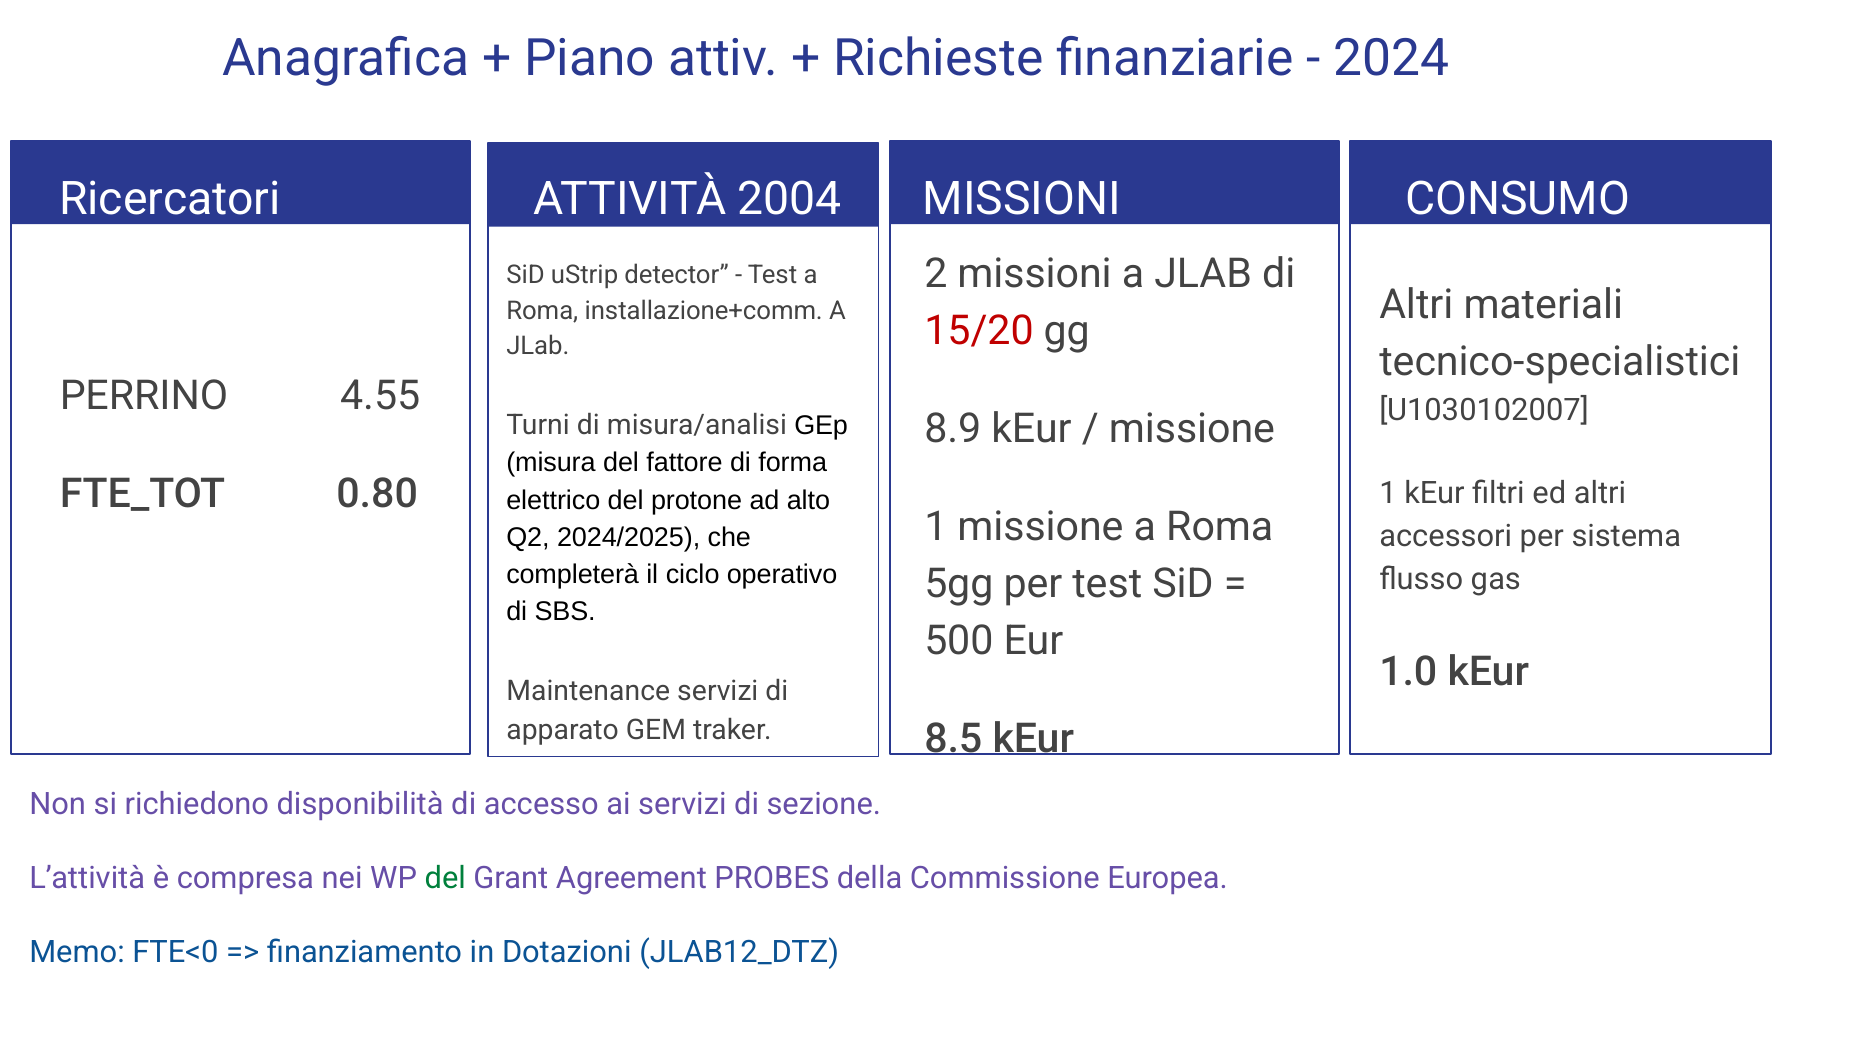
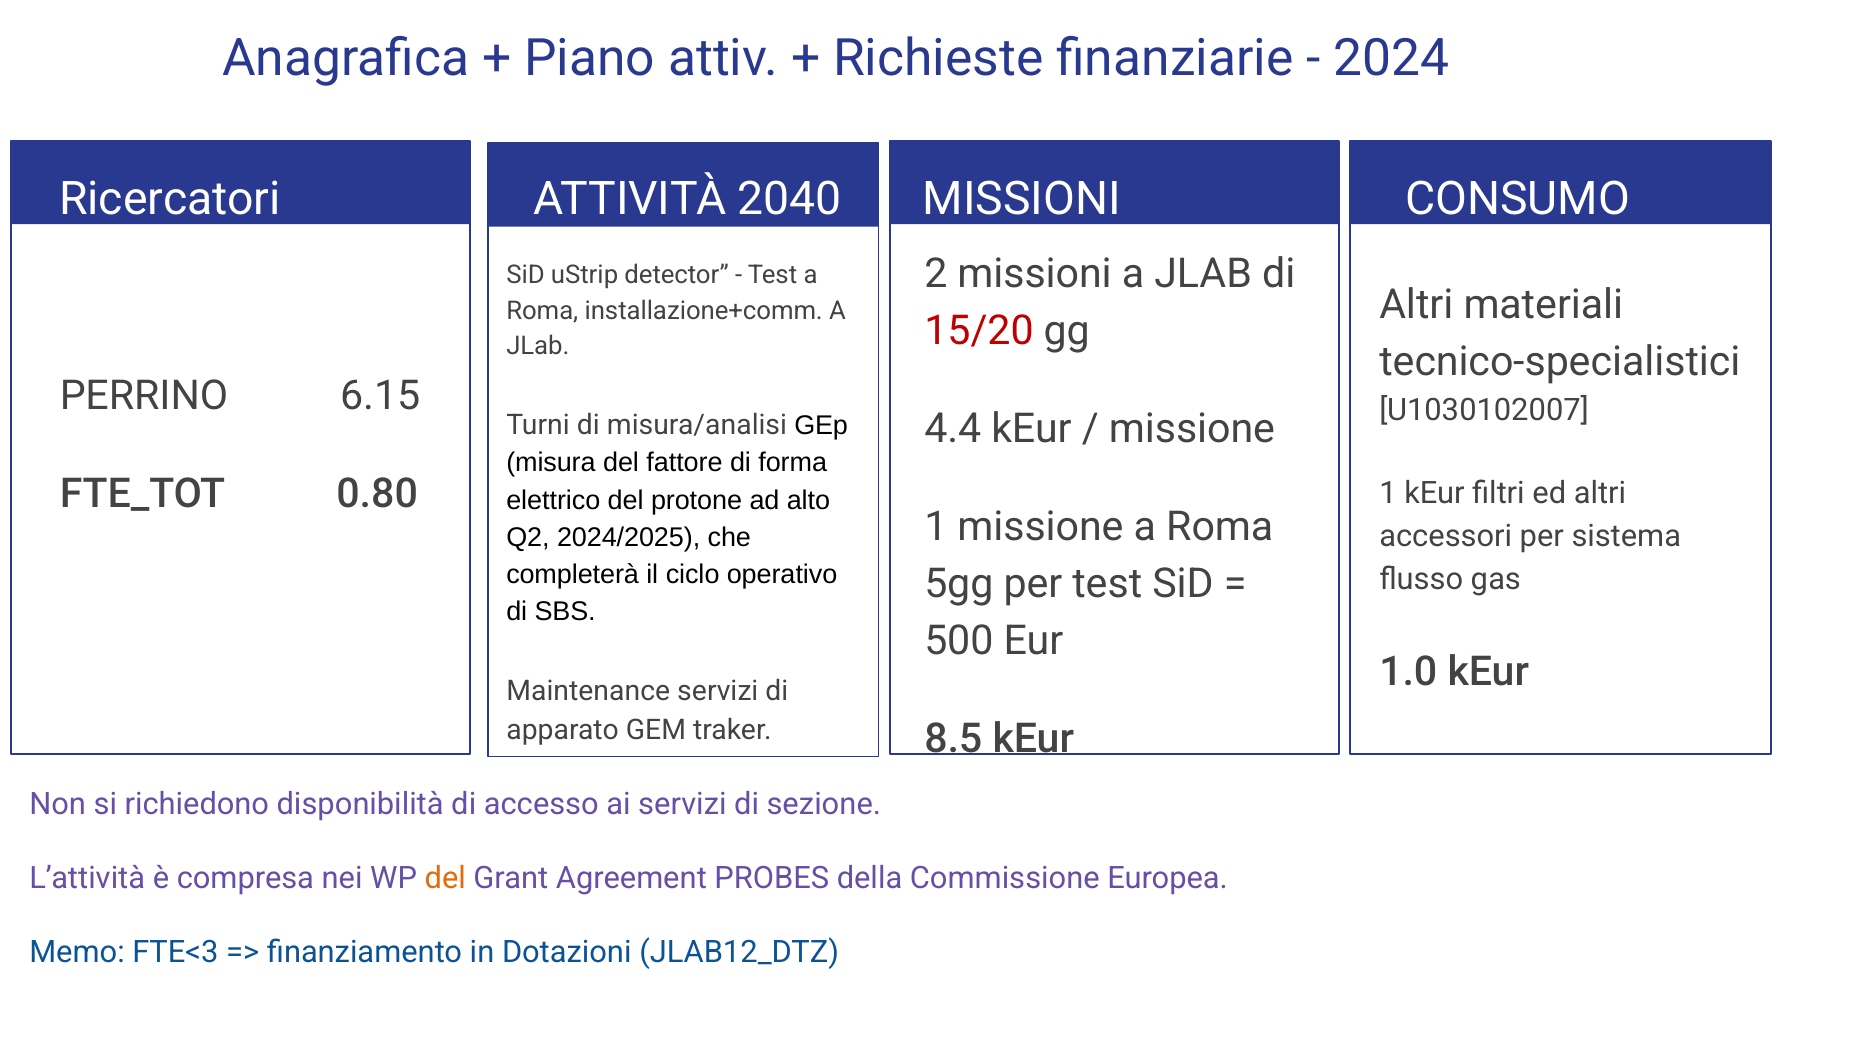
2004: 2004 -> 2040 (790, 199)
4.55: 4.55 -> 6.15 (380, 396)
8.9: 8.9 -> 4.4 (953, 429)
del colour: green -> orange (445, 879)
FTE<0: FTE<0 -> FTE<3 (175, 953)
